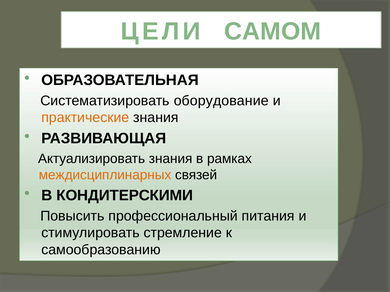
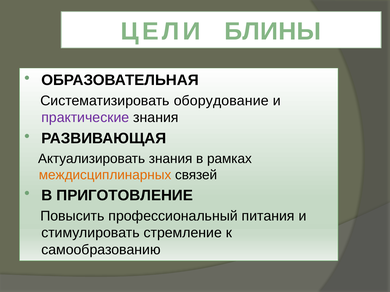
САМОМ: САМОМ -> БЛИНЫ (273, 32)
практические colour: orange -> purple (85, 118)
КОНДИТЕРСКИМИ: КОНДИТЕРСКИМИ -> ПРИГОТОВЛЕНИЕ (125, 196)
